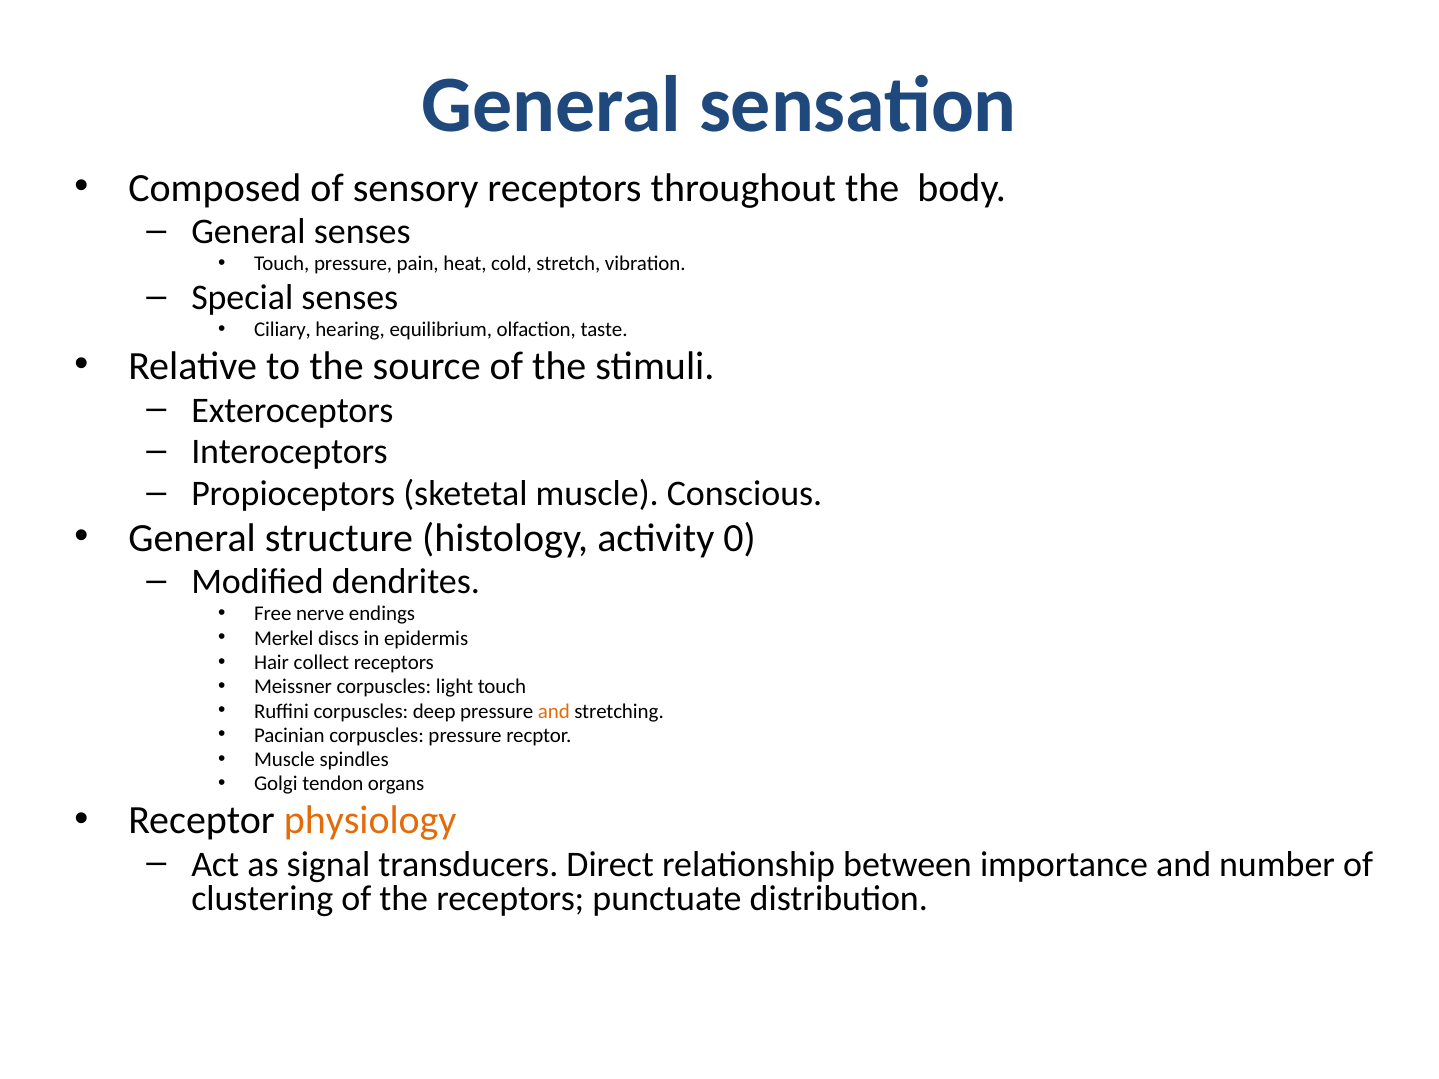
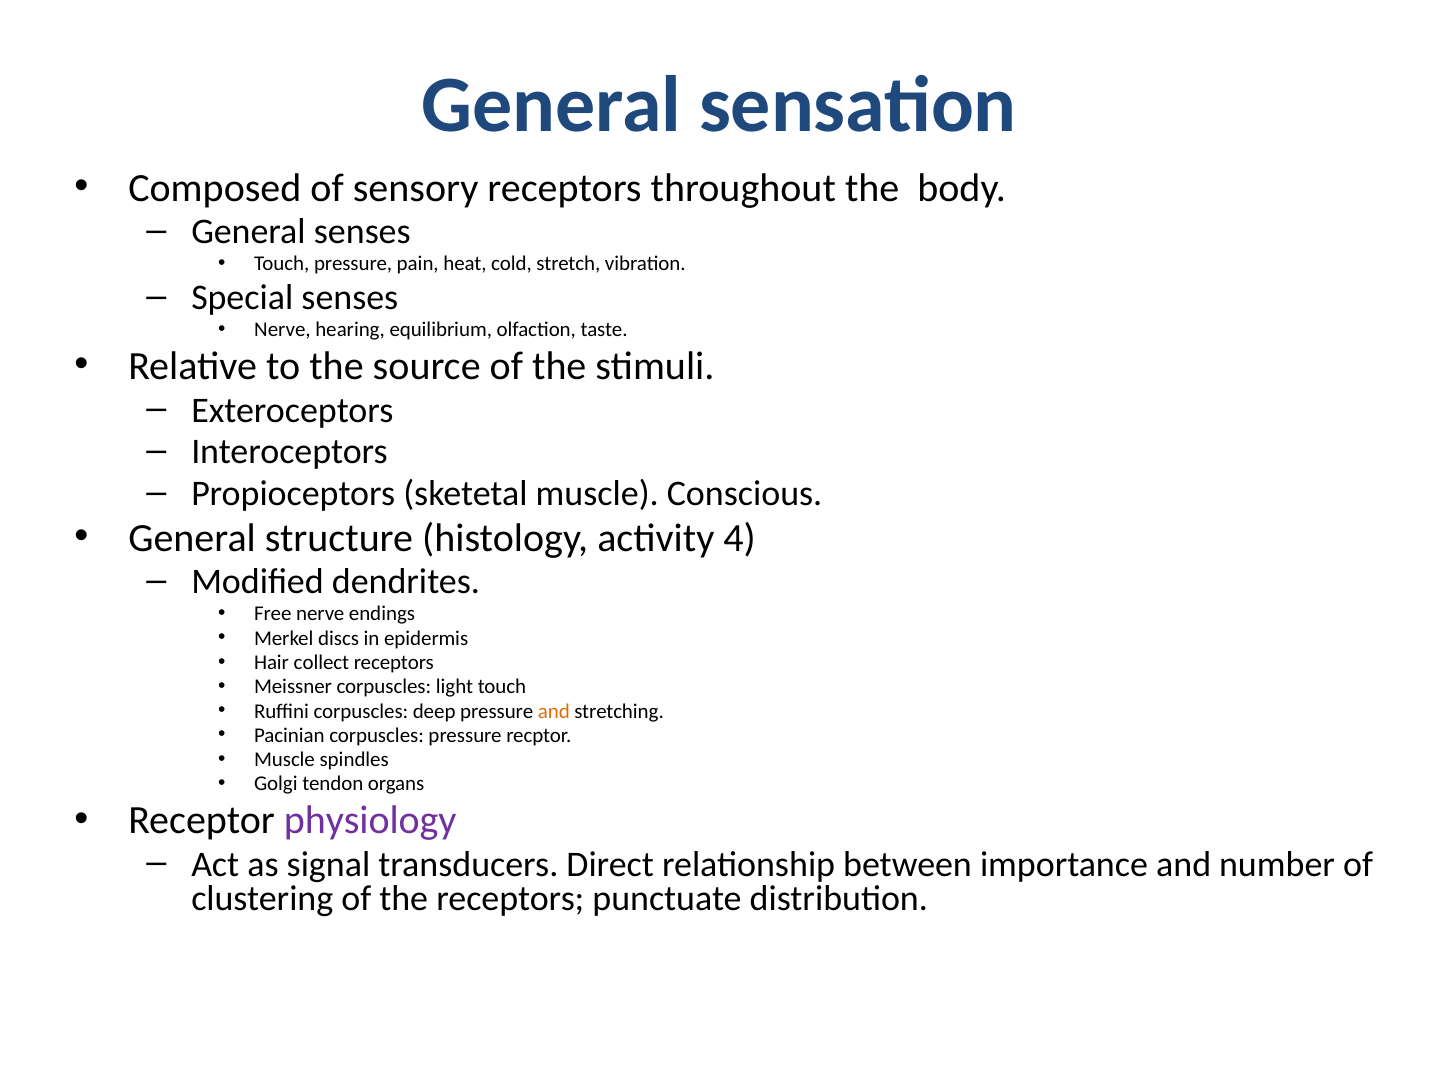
Ciliary: Ciliary -> Nerve (282, 330)
0: 0 -> 4 (740, 538)
physiology colour: orange -> purple (370, 821)
